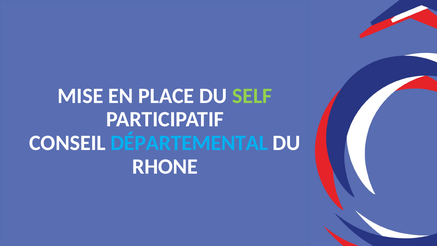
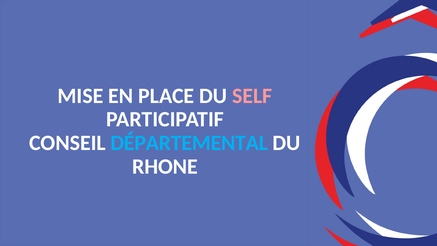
SELF colour: light green -> pink (252, 96)
